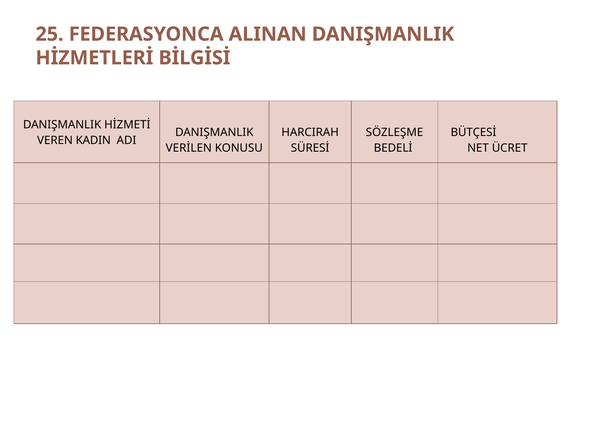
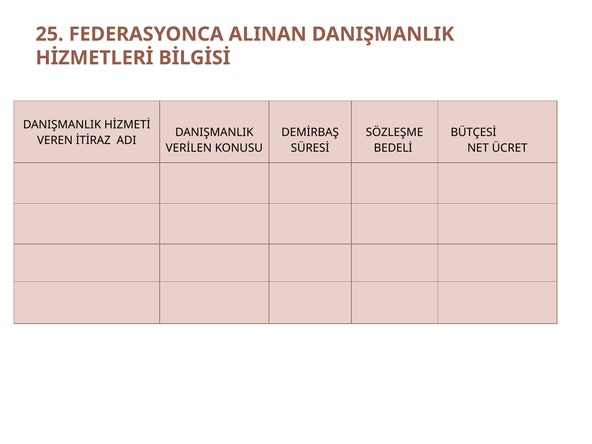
HARCIRAH: HARCIRAH -> DEMİRBAŞ (310, 132)
KADIN: KADIN -> İTİRAZ (93, 140)
